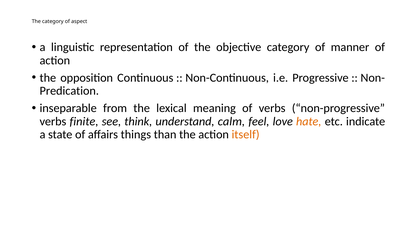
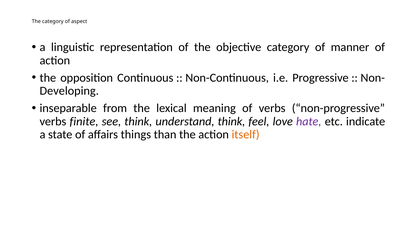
Predication: Predication -> Developing (69, 91)
understand calm: calm -> think (232, 122)
hate colour: orange -> purple (309, 122)
